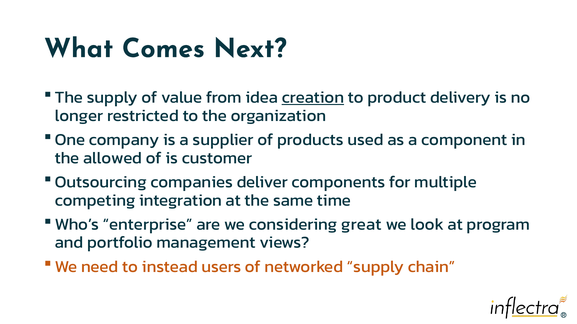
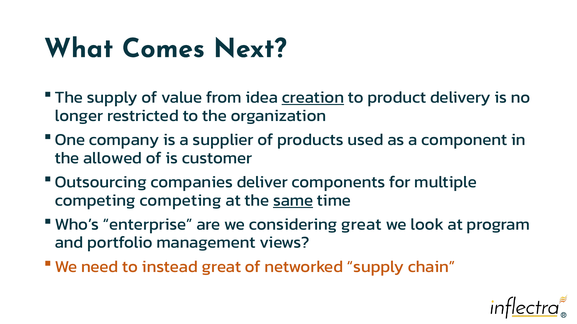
competing integration: integration -> competing (180, 200)
same underline: none -> present (293, 200)
instead users: users -> great (221, 267)
